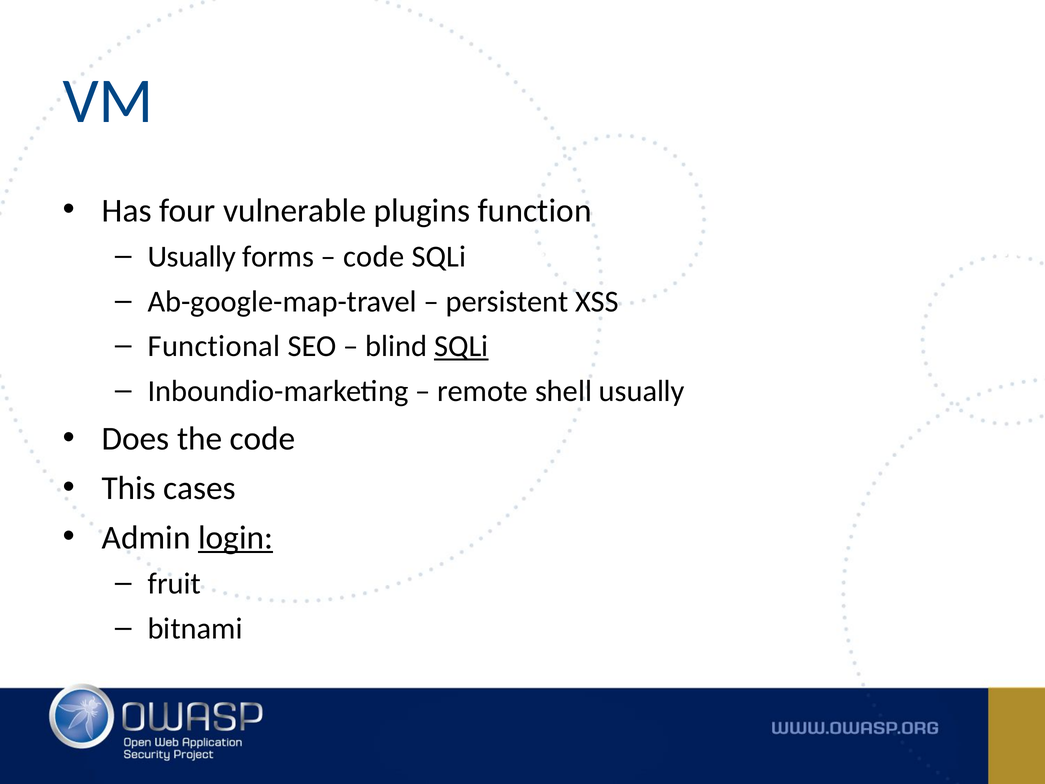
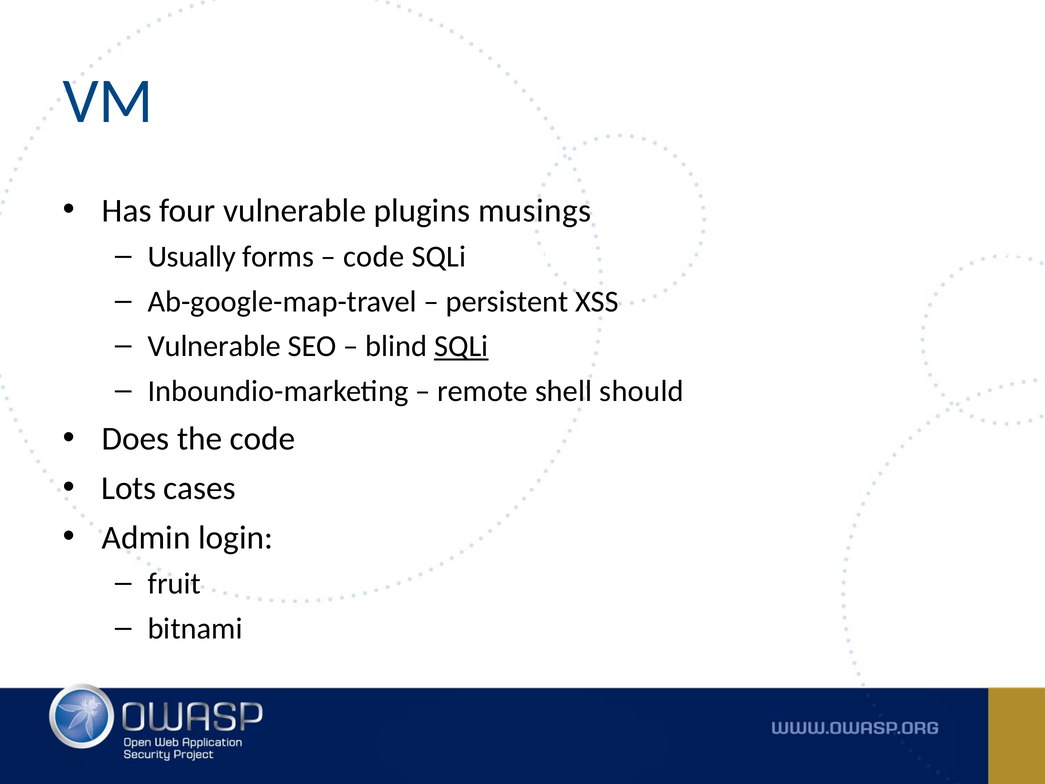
function: function -> musings (535, 210)
Functional: Functional -> Vulnerable (214, 346)
shell usually: usually -> should (642, 391)
This: This -> Lots (129, 488)
login underline: present -> none (236, 537)
